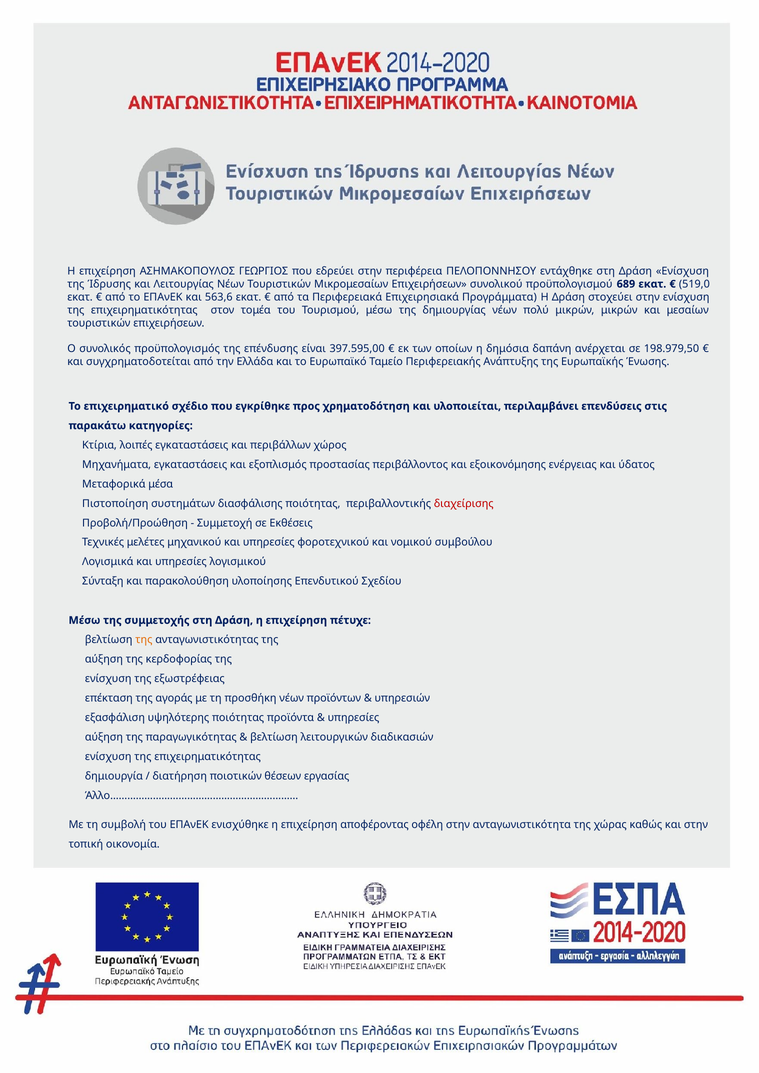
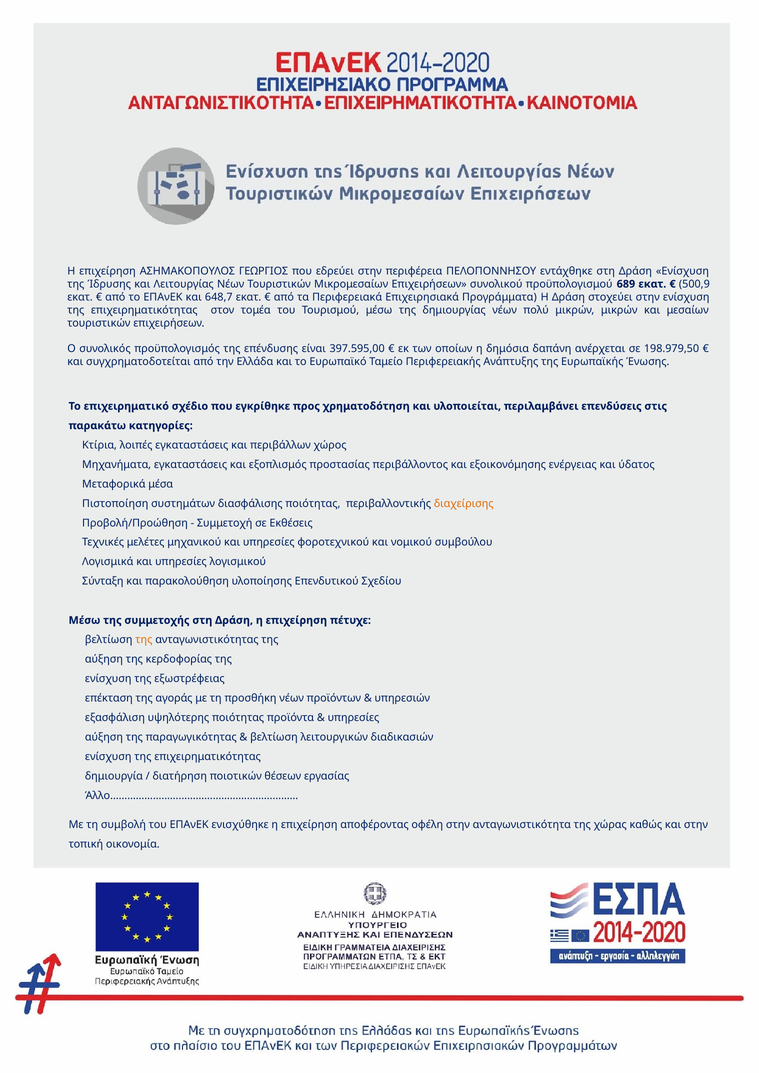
519,0: 519,0 -> 500,9 (694, 284)
563,6: 563,6 -> 648,7 (219, 297)
διαχείρισης colour: red -> orange (464, 504)
